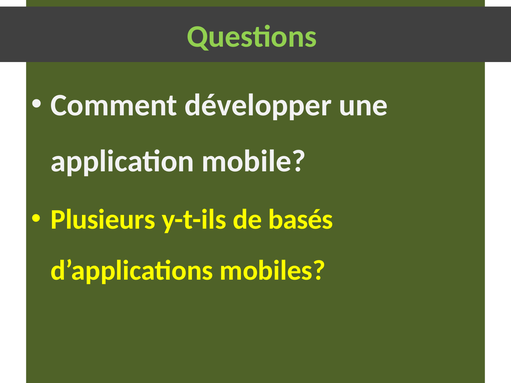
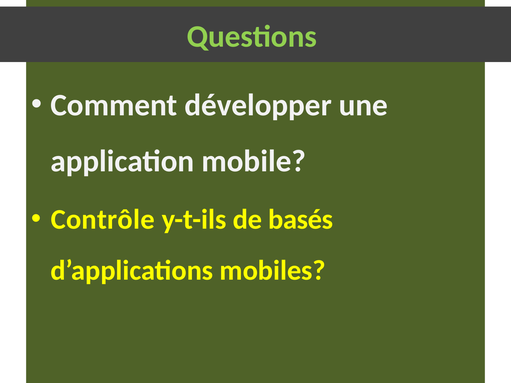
Plusieurs: Plusieurs -> Contrôle (103, 220)
